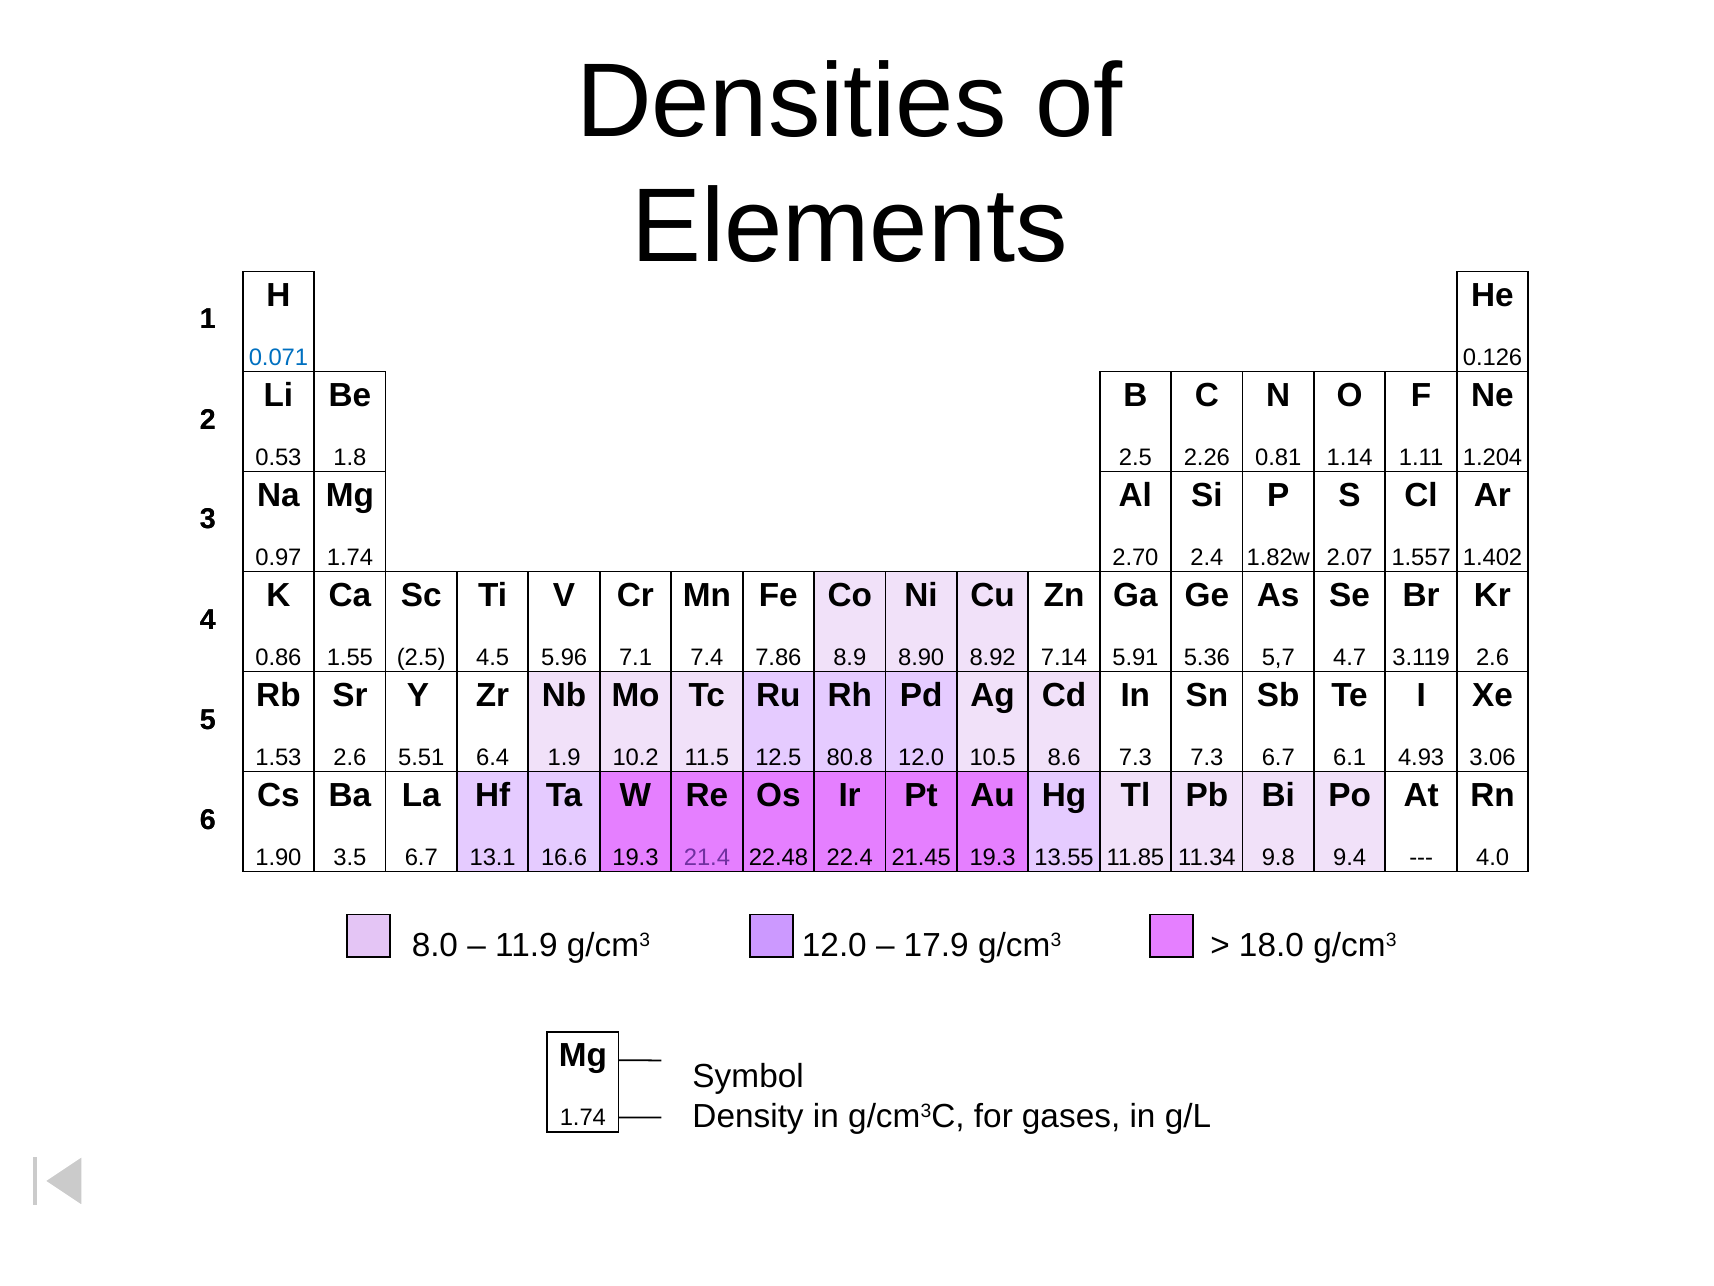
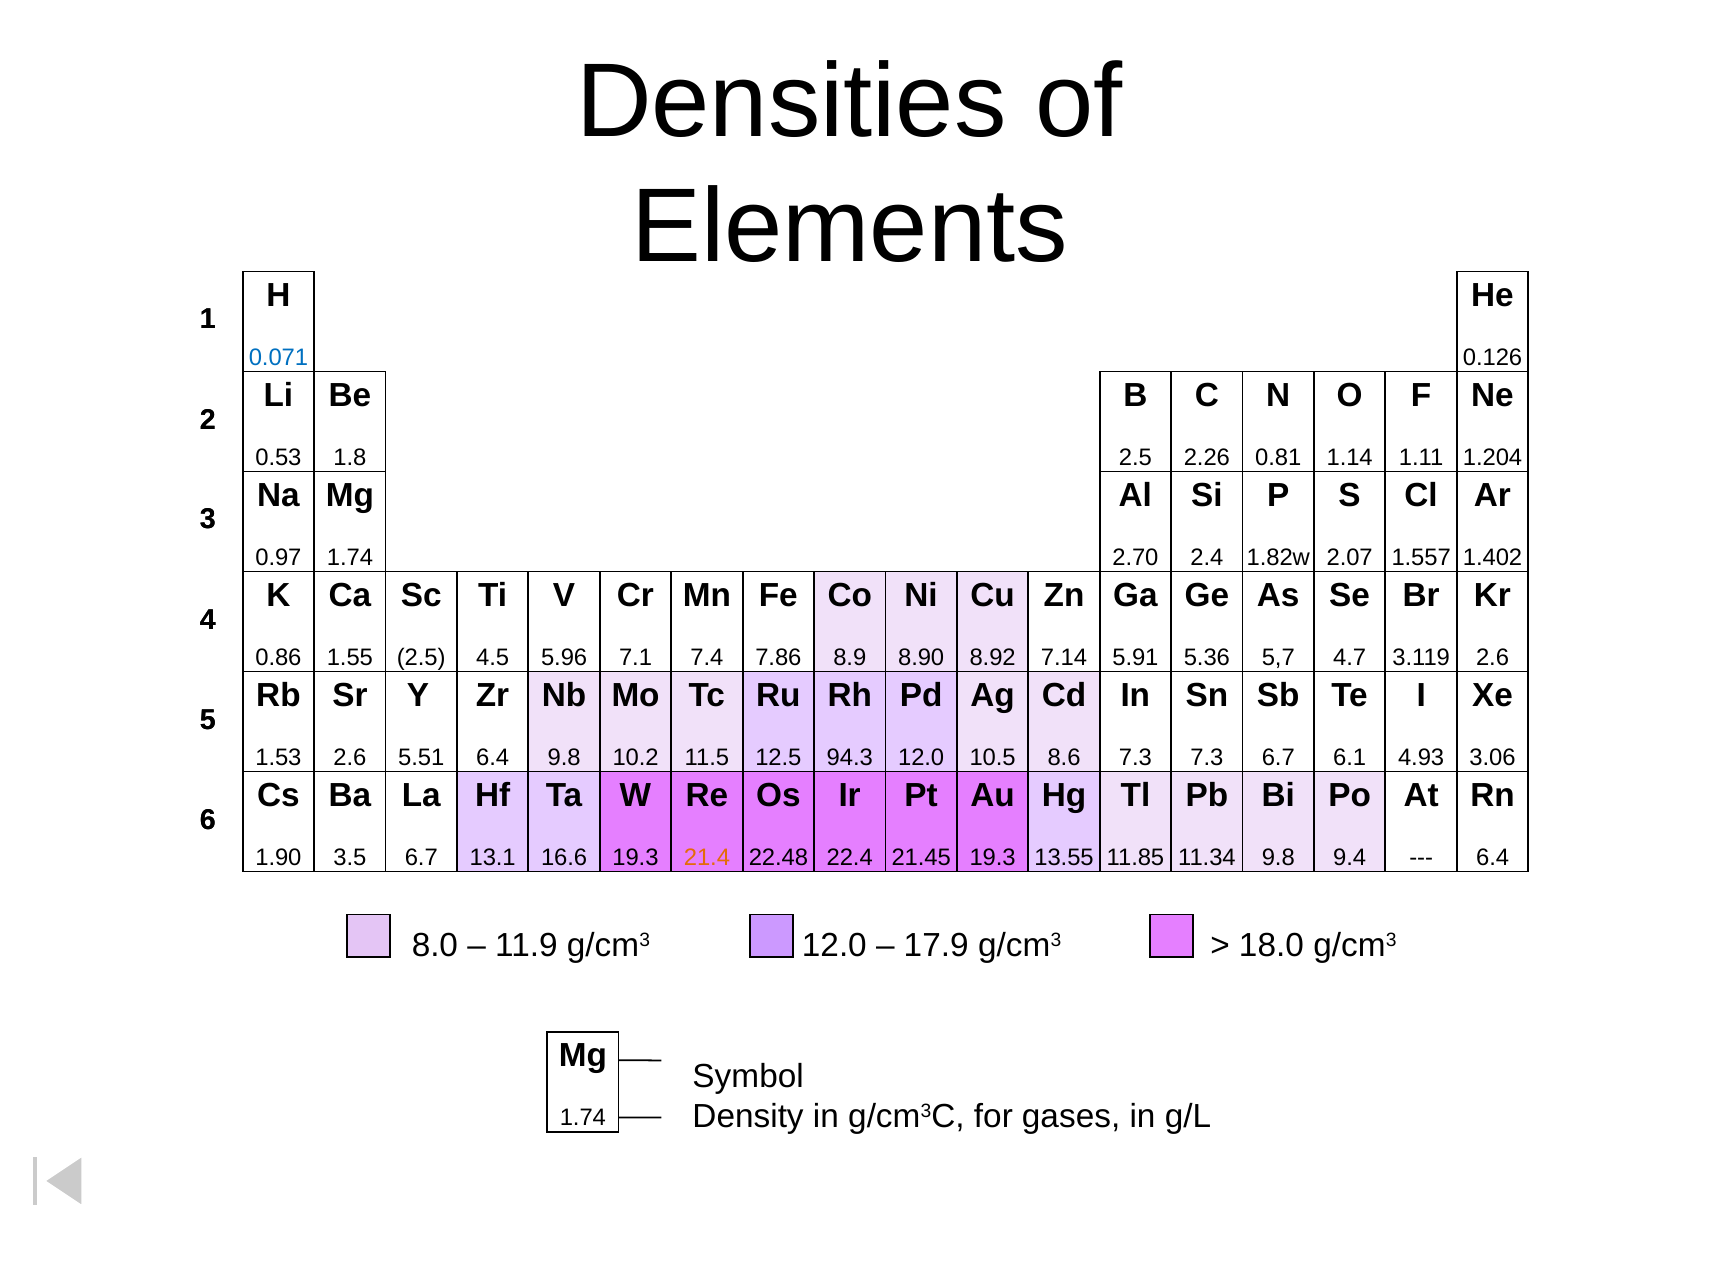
1.9: 1.9 -> 9.8 (564, 757)
80.8: 80.8 -> 94.3 (850, 757)
21.4 colour: purple -> orange (707, 857)
4.0: 4.0 -> 6.4 (1493, 857)
